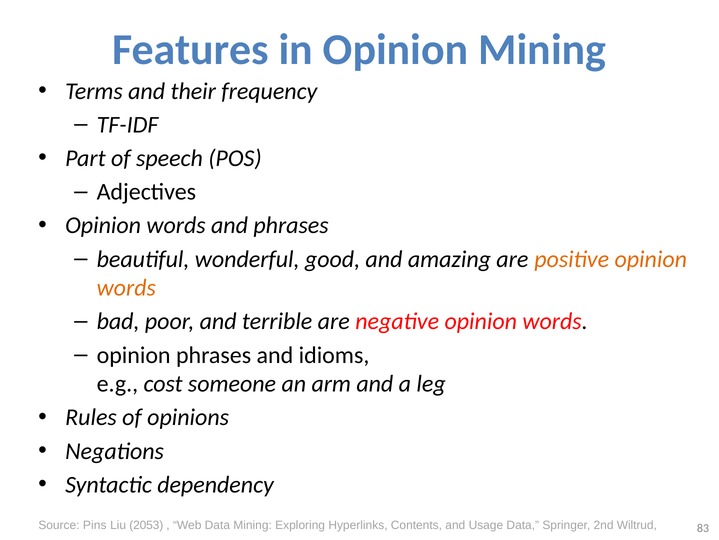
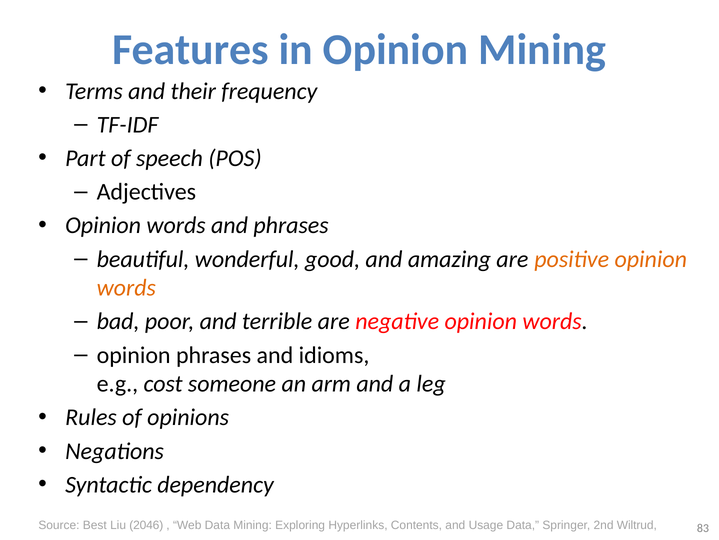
Pins: Pins -> Best (95, 525)
2053: 2053 -> 2046 (146, 525)
